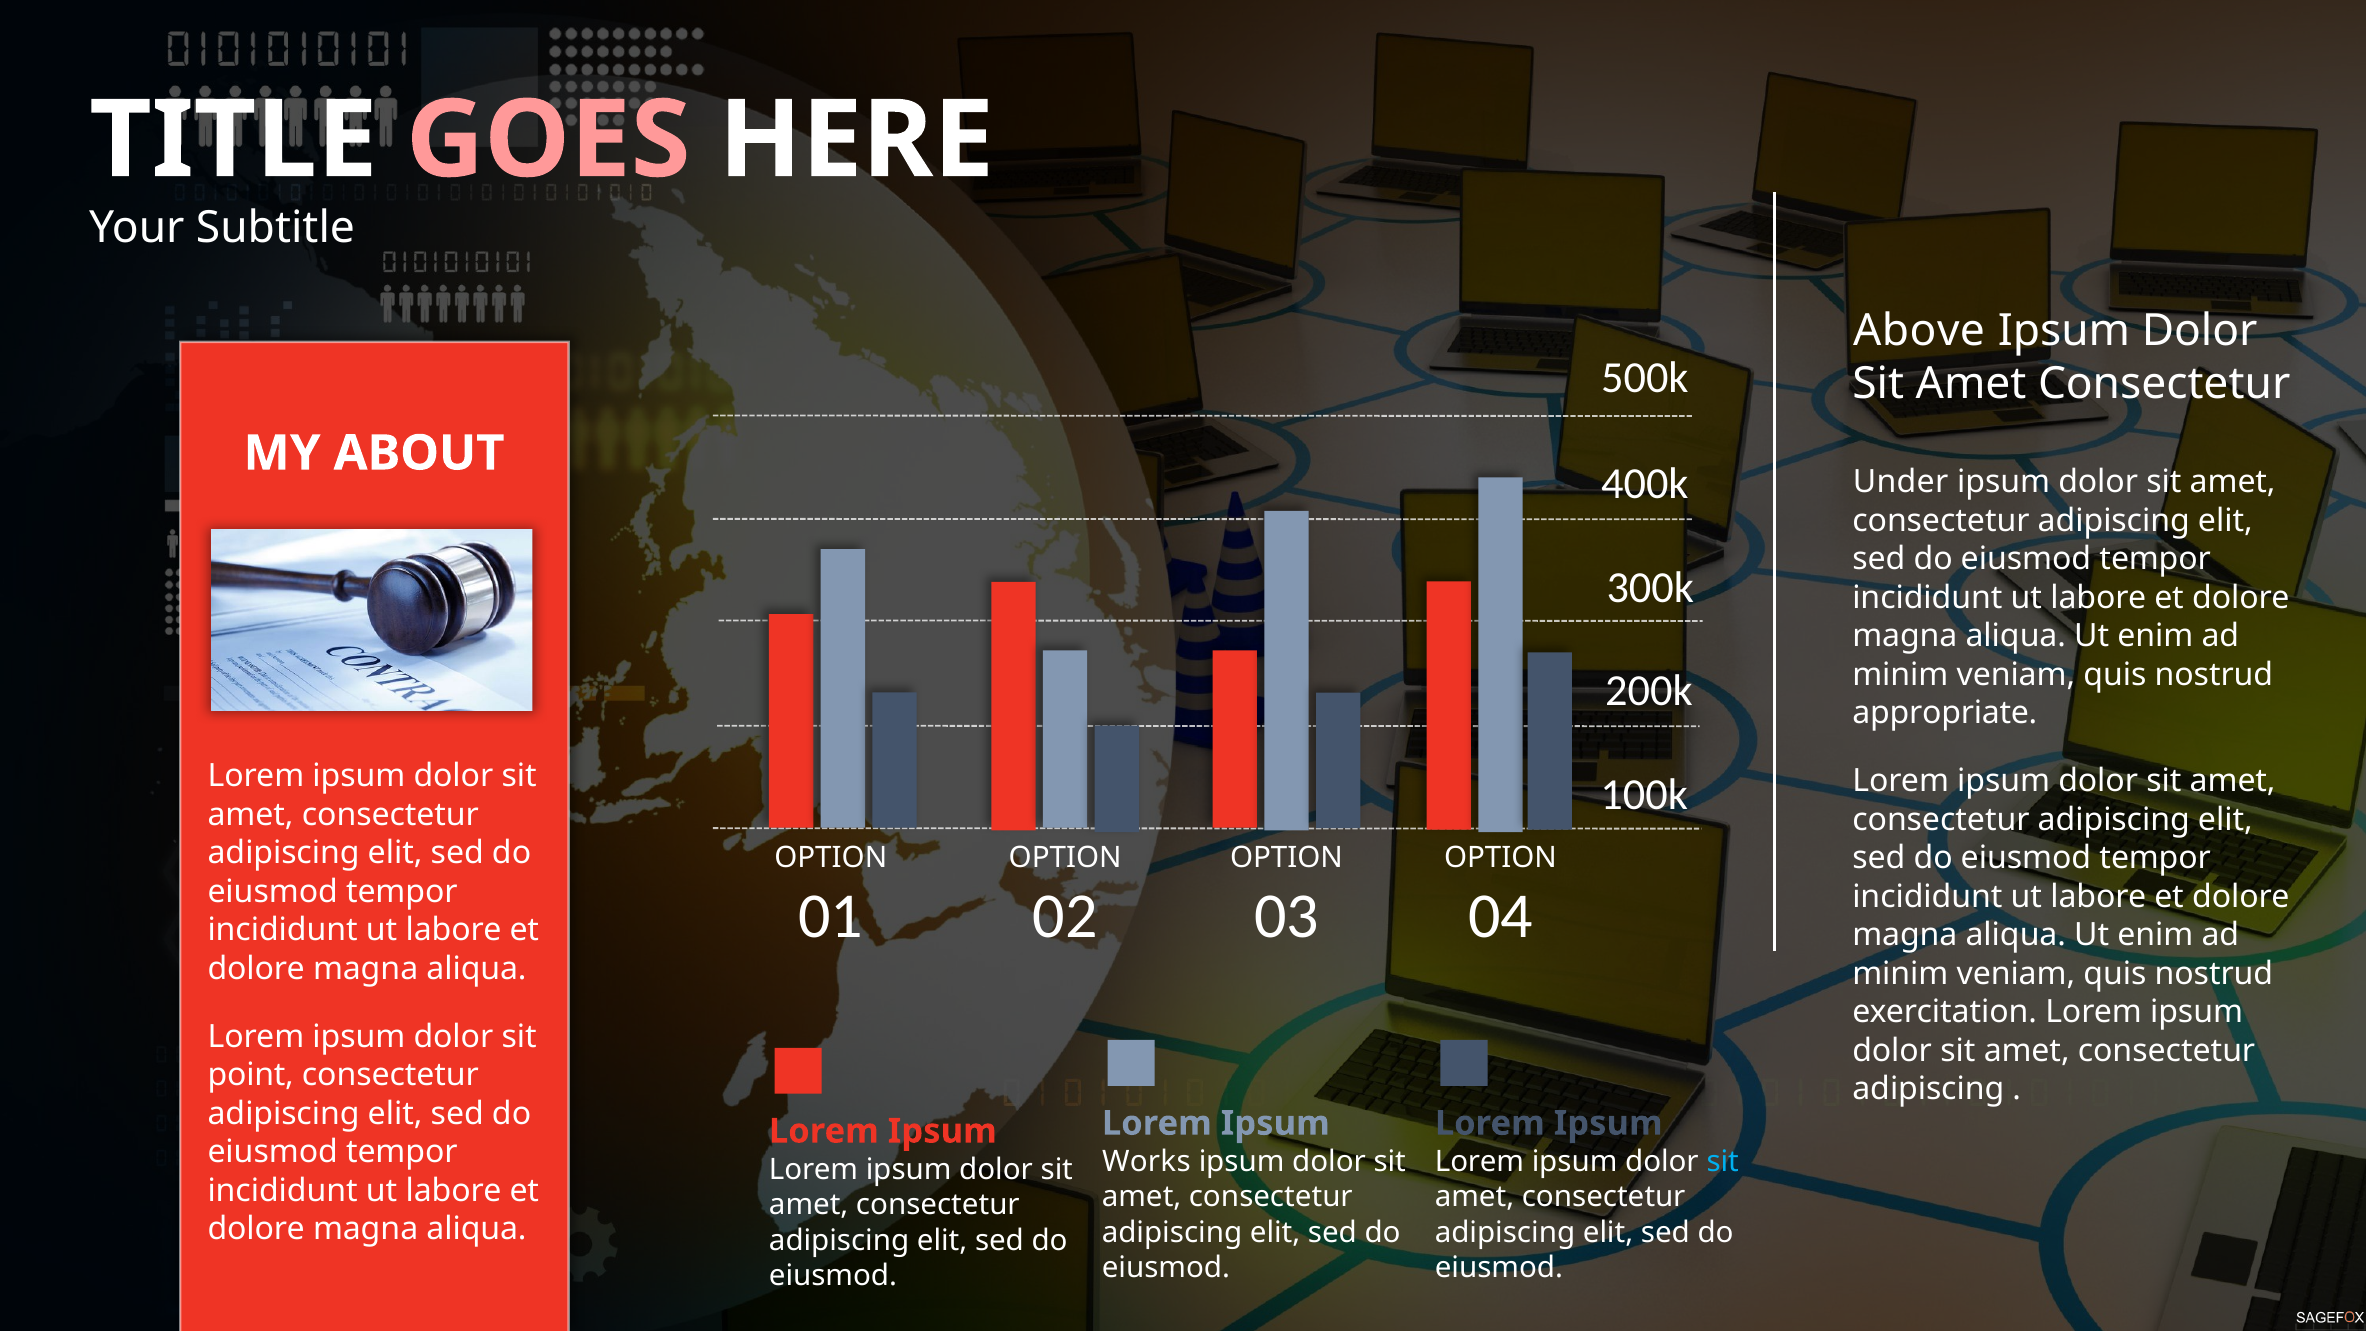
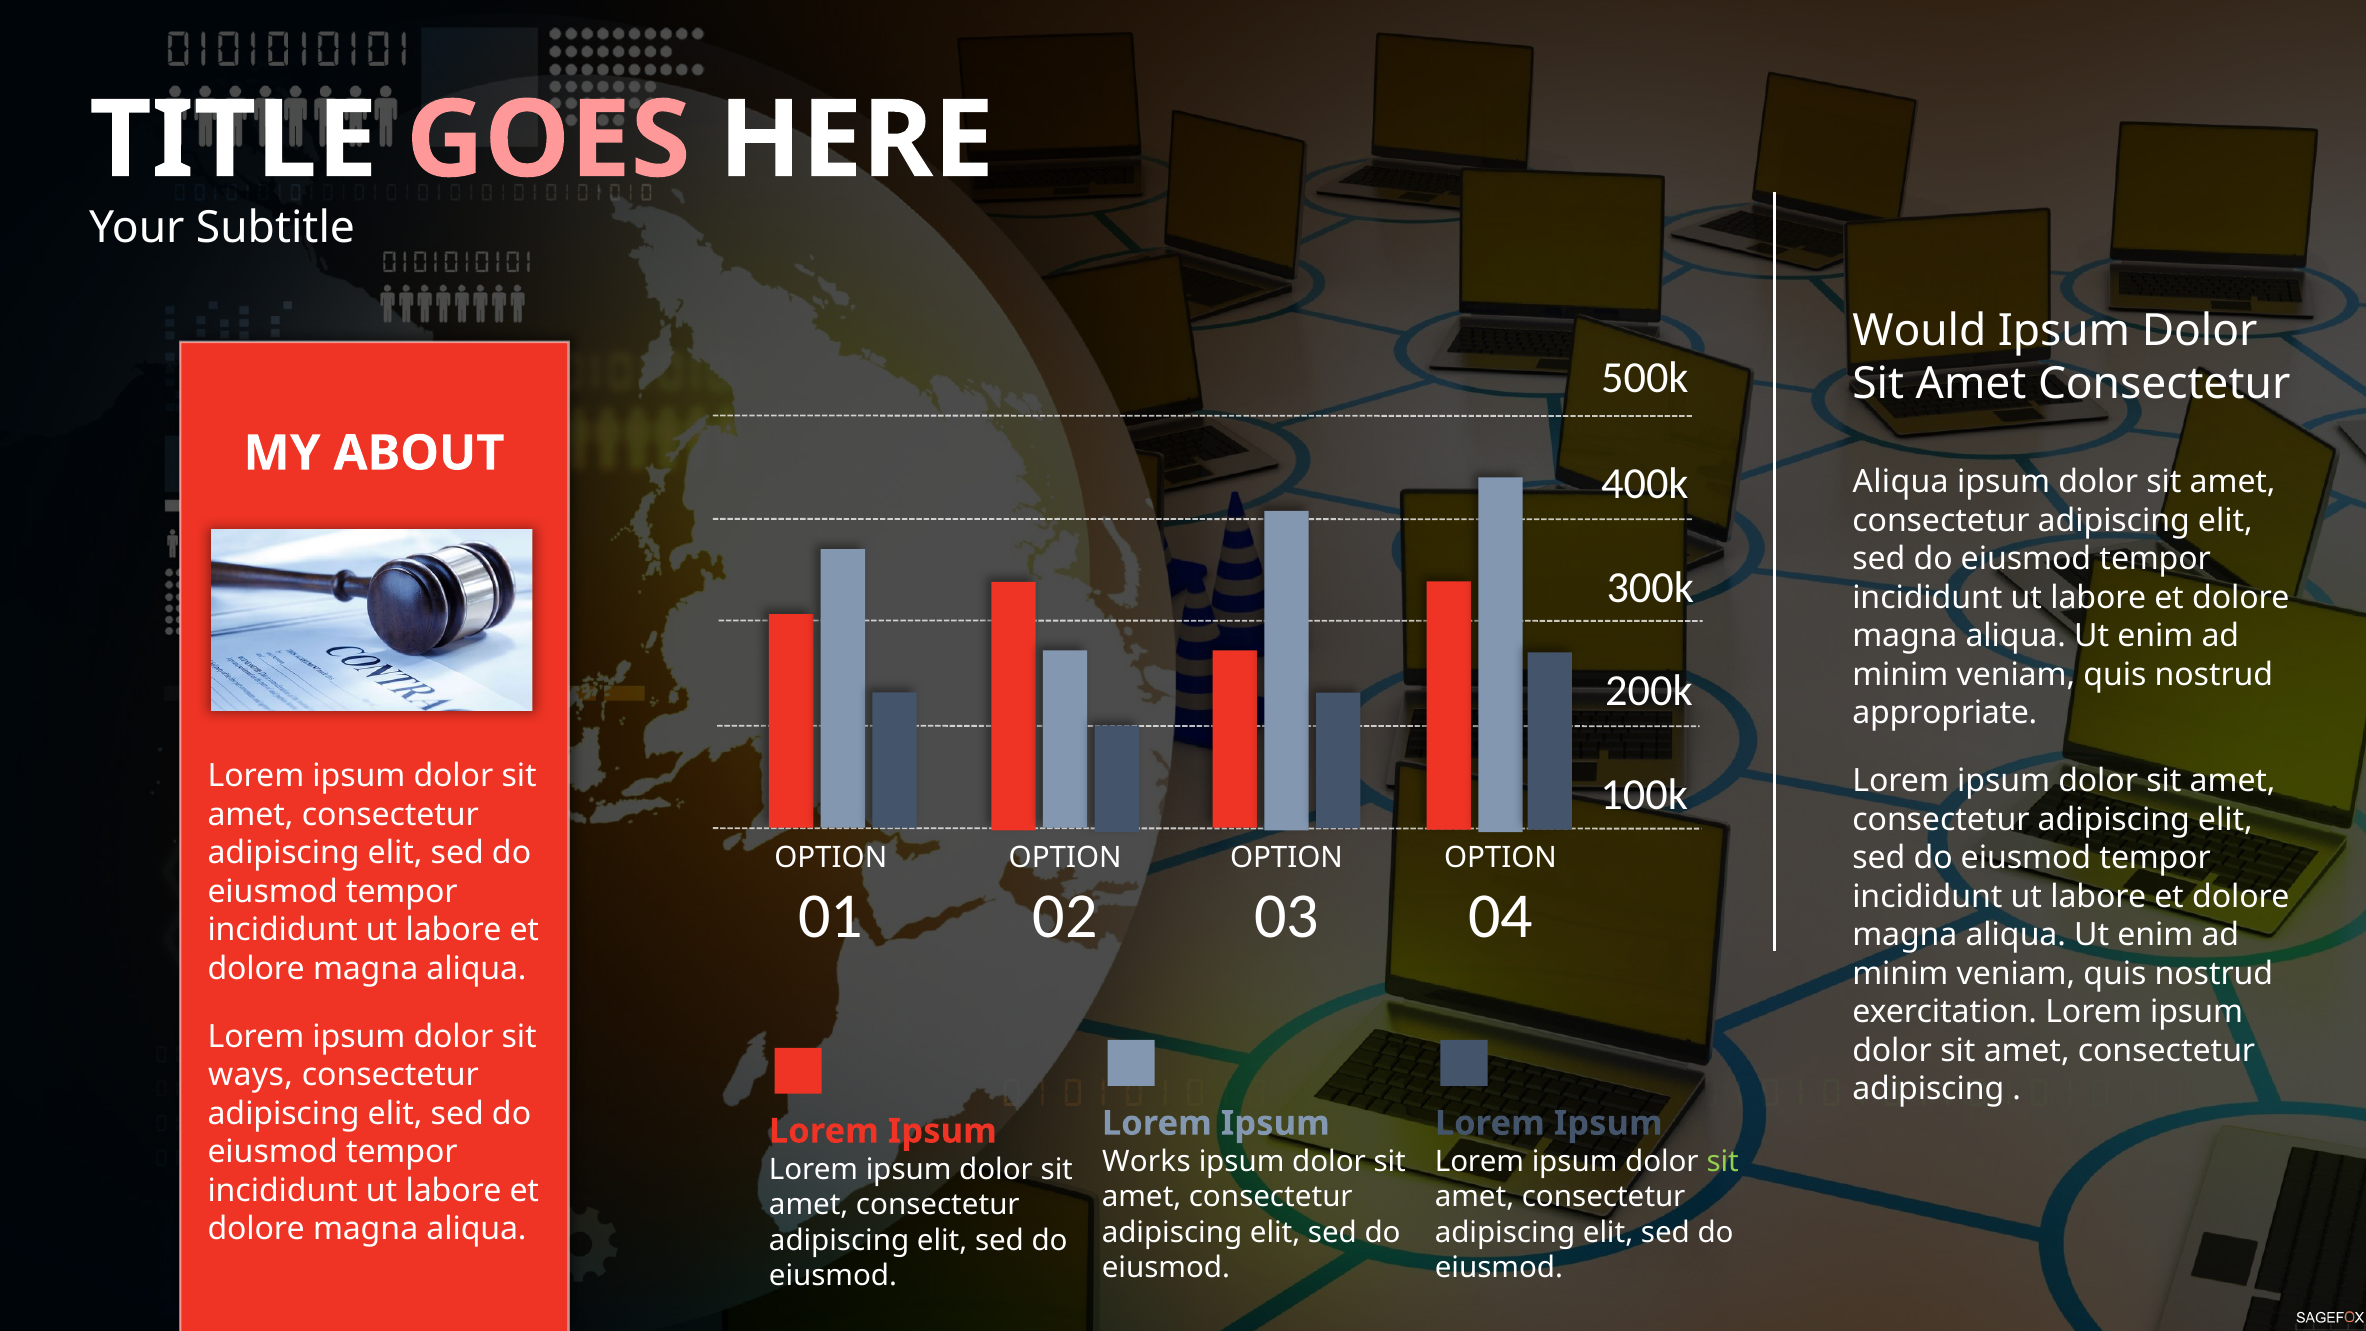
Above: Above -> Would (1919, 331)
Under: Under -> Aliqua (1901, 482)
point: point -> ways (250, 1075)
sit colour: light blue -> light green (1723, 1161)
